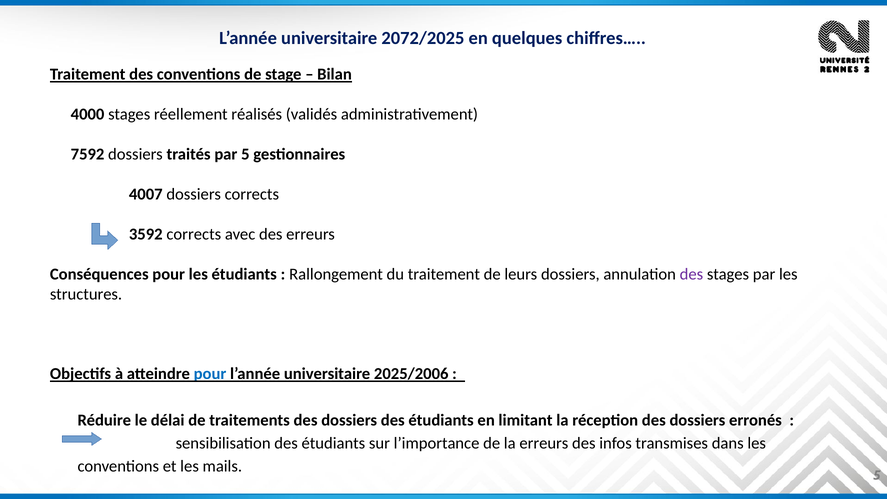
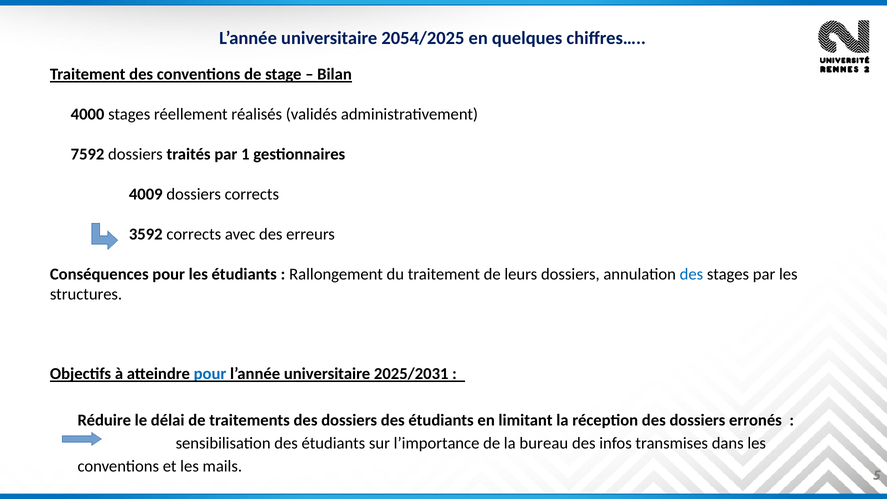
2072/2025: 2072/2025 -> 2054/2025 (423, 38)
par 5: 5 -> 1 (245, 154)
4007: 4007 -> 4009 (146, 194)
des colour: purple -> blue (691, 274)
2025/2006: 2025/2006 -> 2025/2031 (411, 374)
la erreurs: erreurs -> bureau (544, 443)
